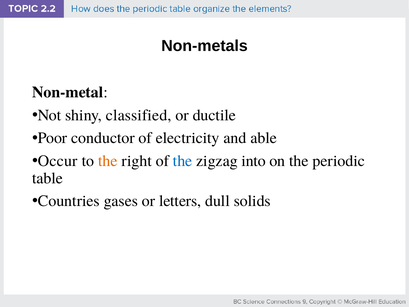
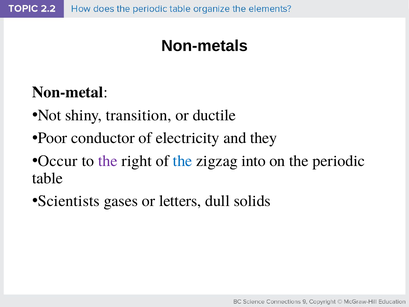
classified: classified -> transition (139, 115)
able: able -> they (264, 138)
the colour: orange -> purple (108, 161)
Countries: Countries -> Scientists (69, 201)
